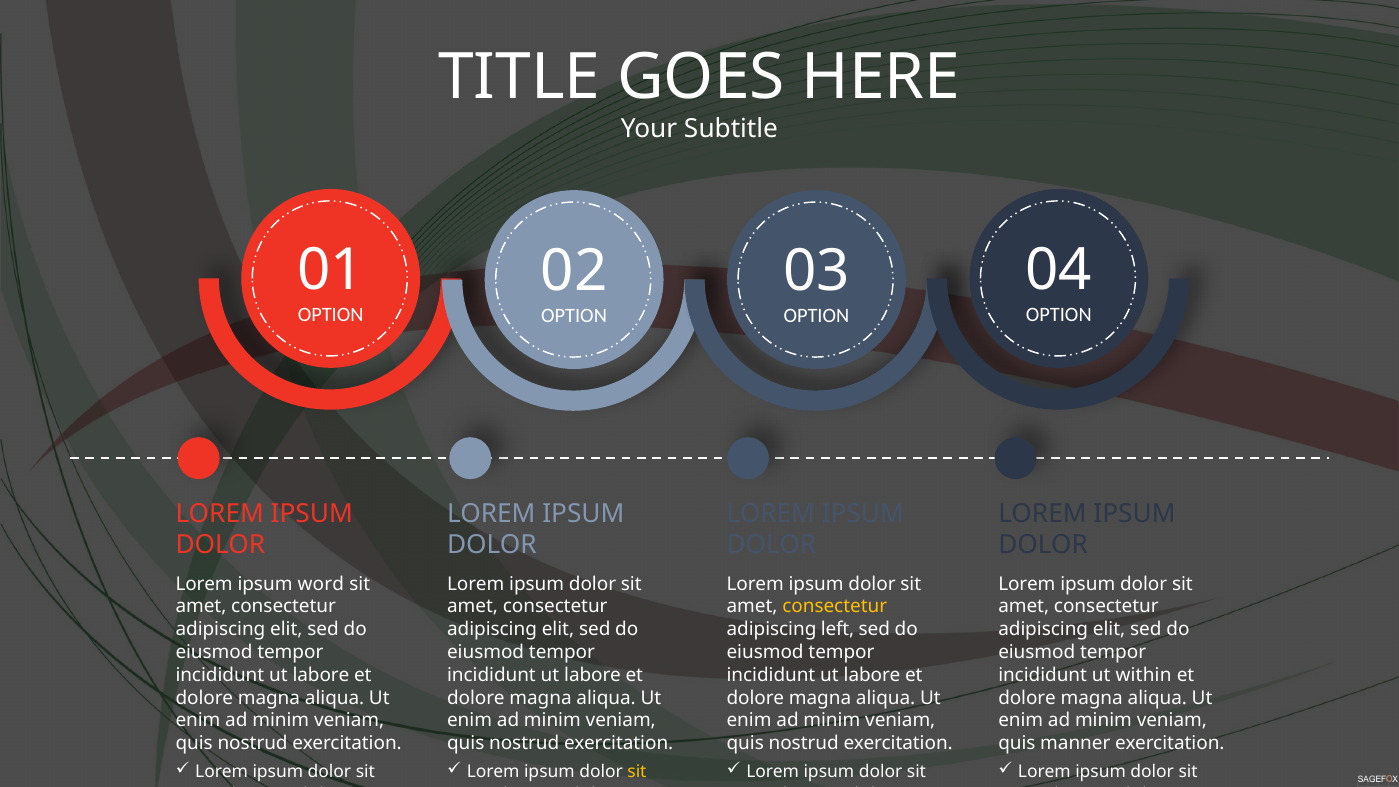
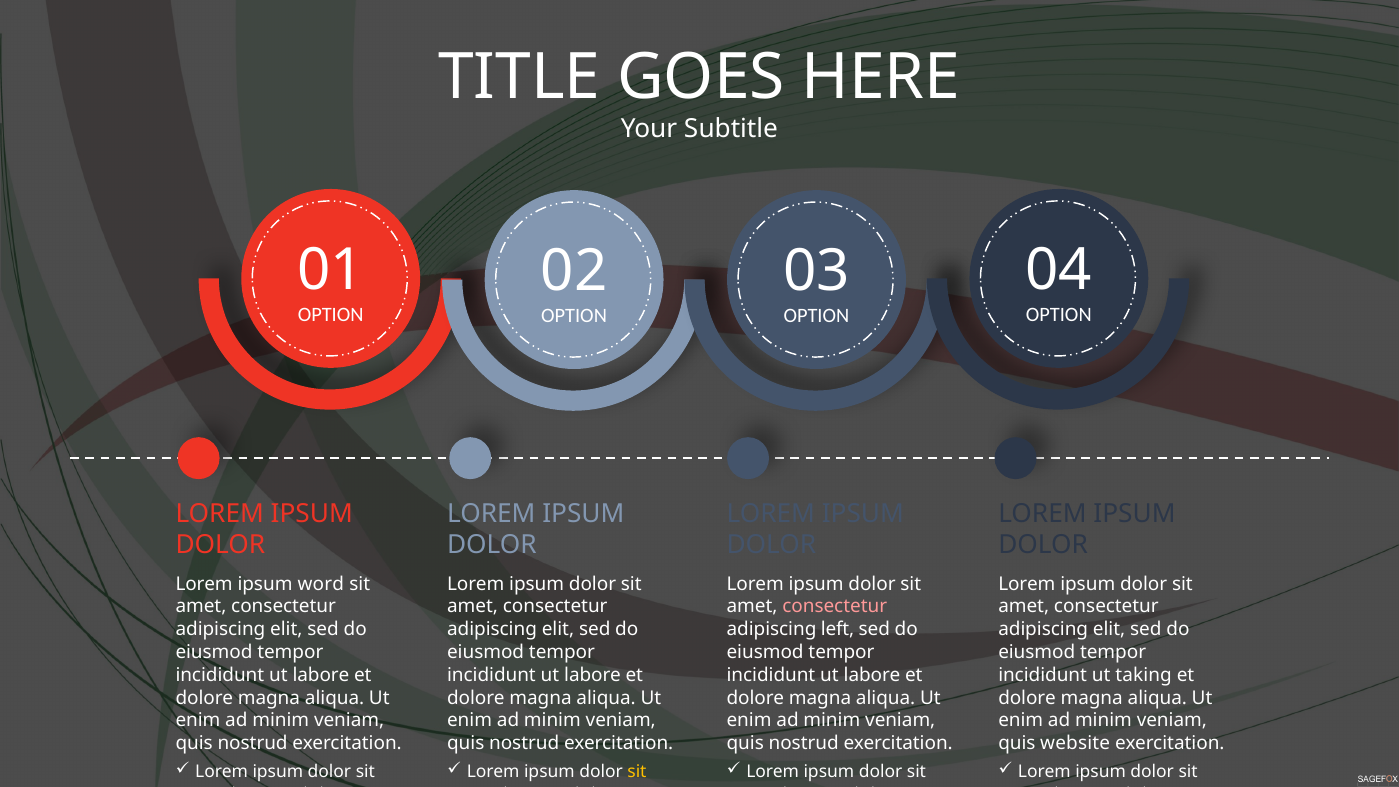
consectetur colour: yellow -> pink (835, 607)
within: within -> taking (1144, 675)
manner: manner -> website (1075, 743)
